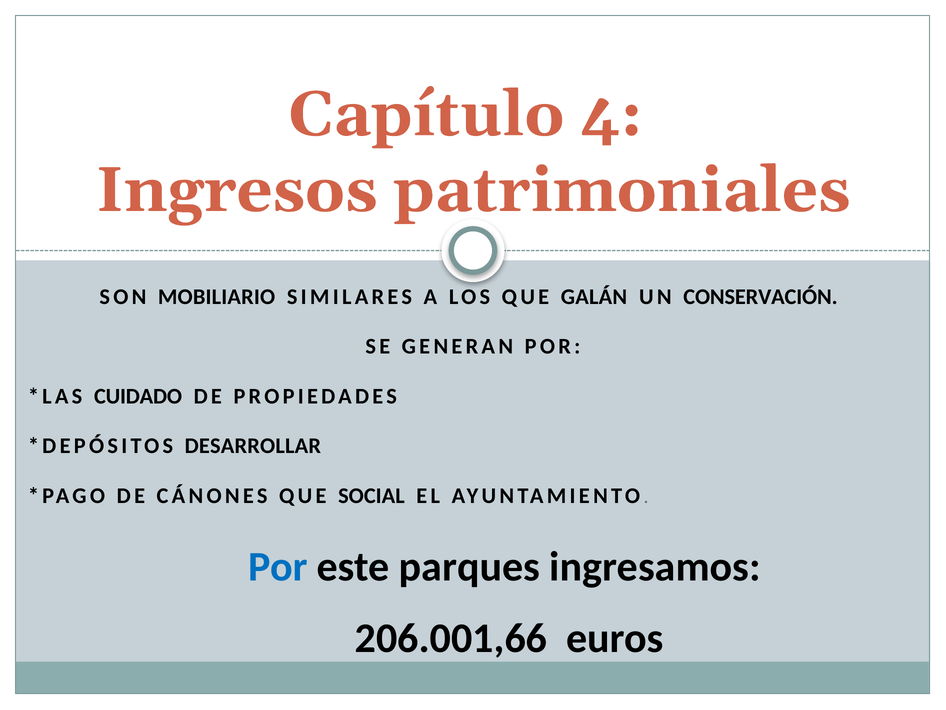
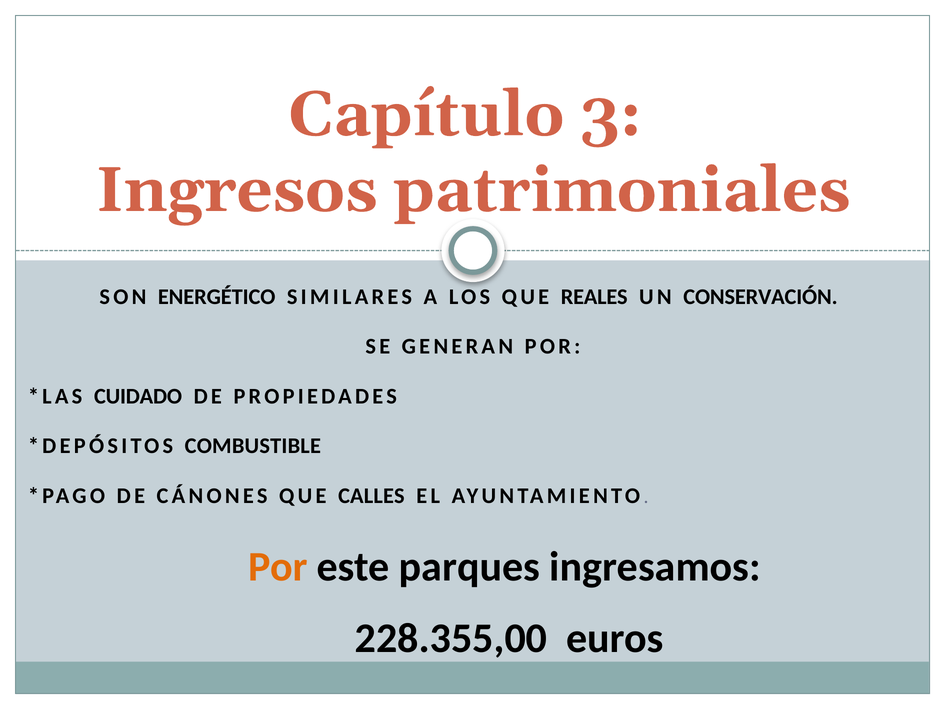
4: 4 -> 3 (611, 114)
MOBILIARIO: MOBILIARIO -> ENERGÉTICO (217, 296)
GALÁN: GALÁN -> REALES (594, 296)
DESARROLLAR: DESARROLLAR -> COMBUSTIBLE (253, 446)
SOCIAL: SOCIAL -> CALLES (371, 495)
Por colour: blue -> orange (278, 566)
206.001,66: 206.001,66 -> 228.355,00 (451, 638)
